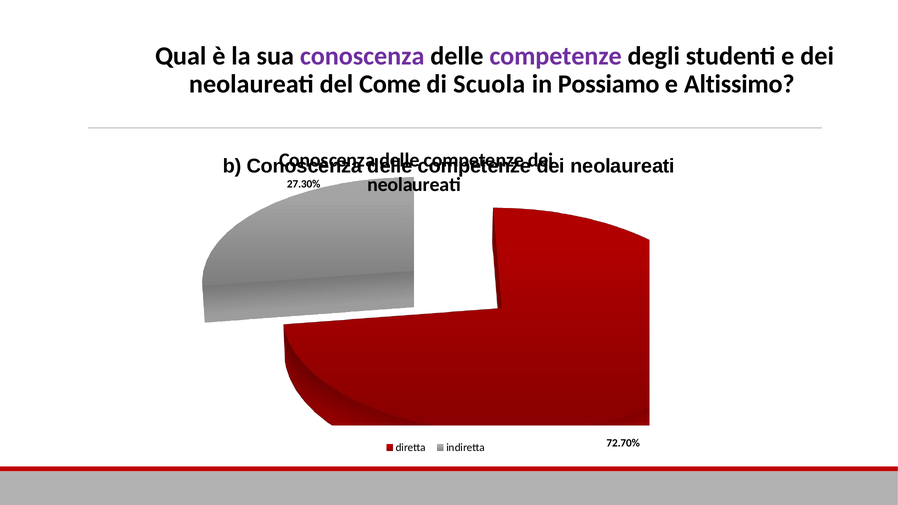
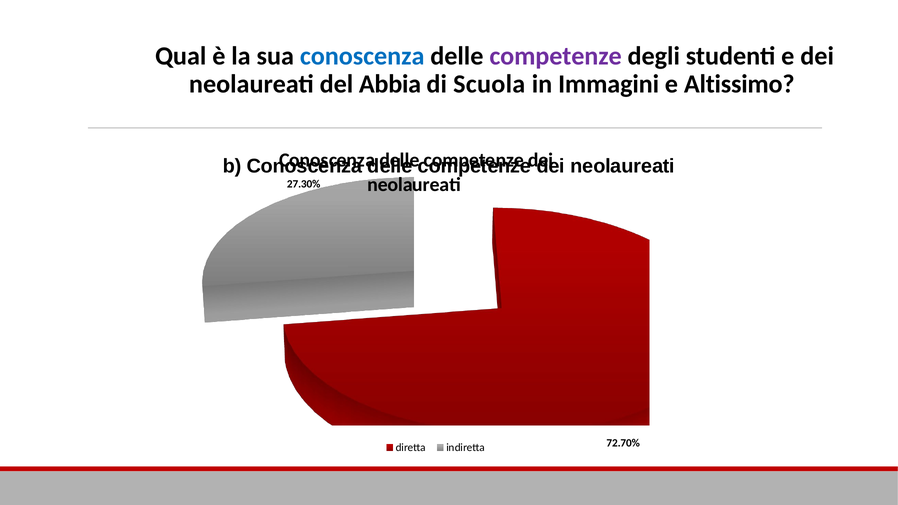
conoscenza colour: purple -> blue (362, 56)
Come: Come -> Abbia (390, 84)
Possiamo: Possiamo -> Immagini (609, 84)
